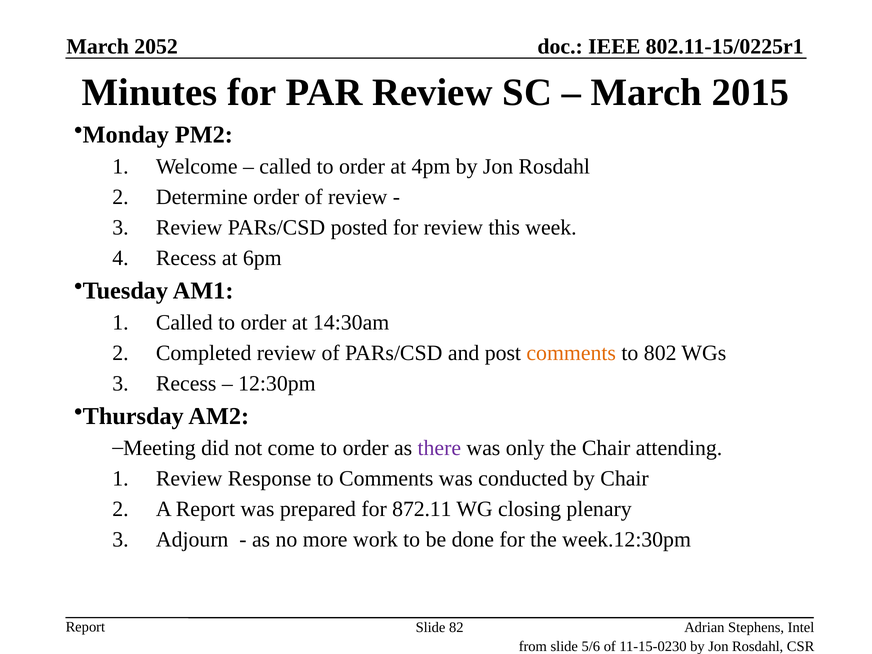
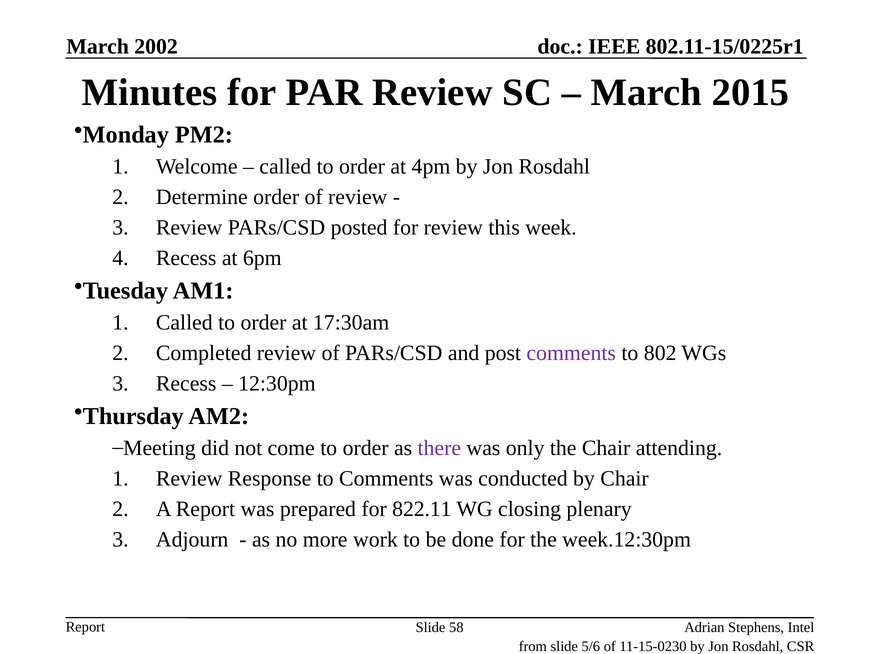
2052: 2052 -> 2002 (156, 47)
14:30am: 14:30am -> 17:30am (351, 323)
comments colour: orange -> purple (571, 353)
872.11: 872.11 -> 822.11 (422, 509)
82: 82 -> 58 (456, 627)
